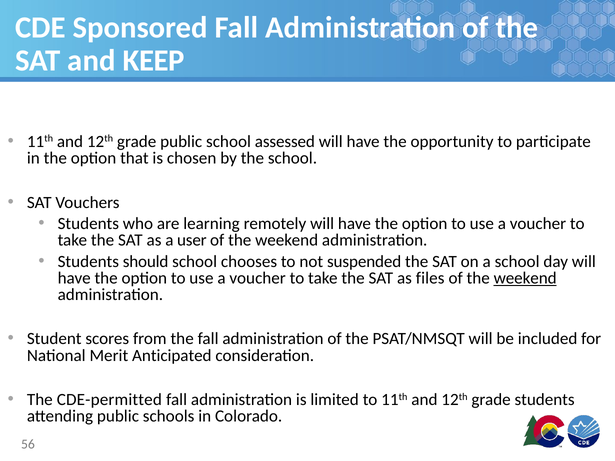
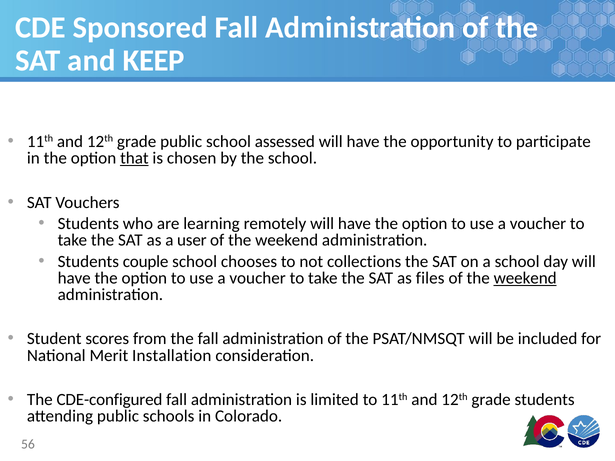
that underline: none -> present (134, 158)
should: should -> couple (146, 262)
suspended: suspended -> collections (364, 262)
Anticipated: Anticipated -> Installation (172, 356)
CDE-permitted: CDE-permitted -> CDE-configured (109, 400)
